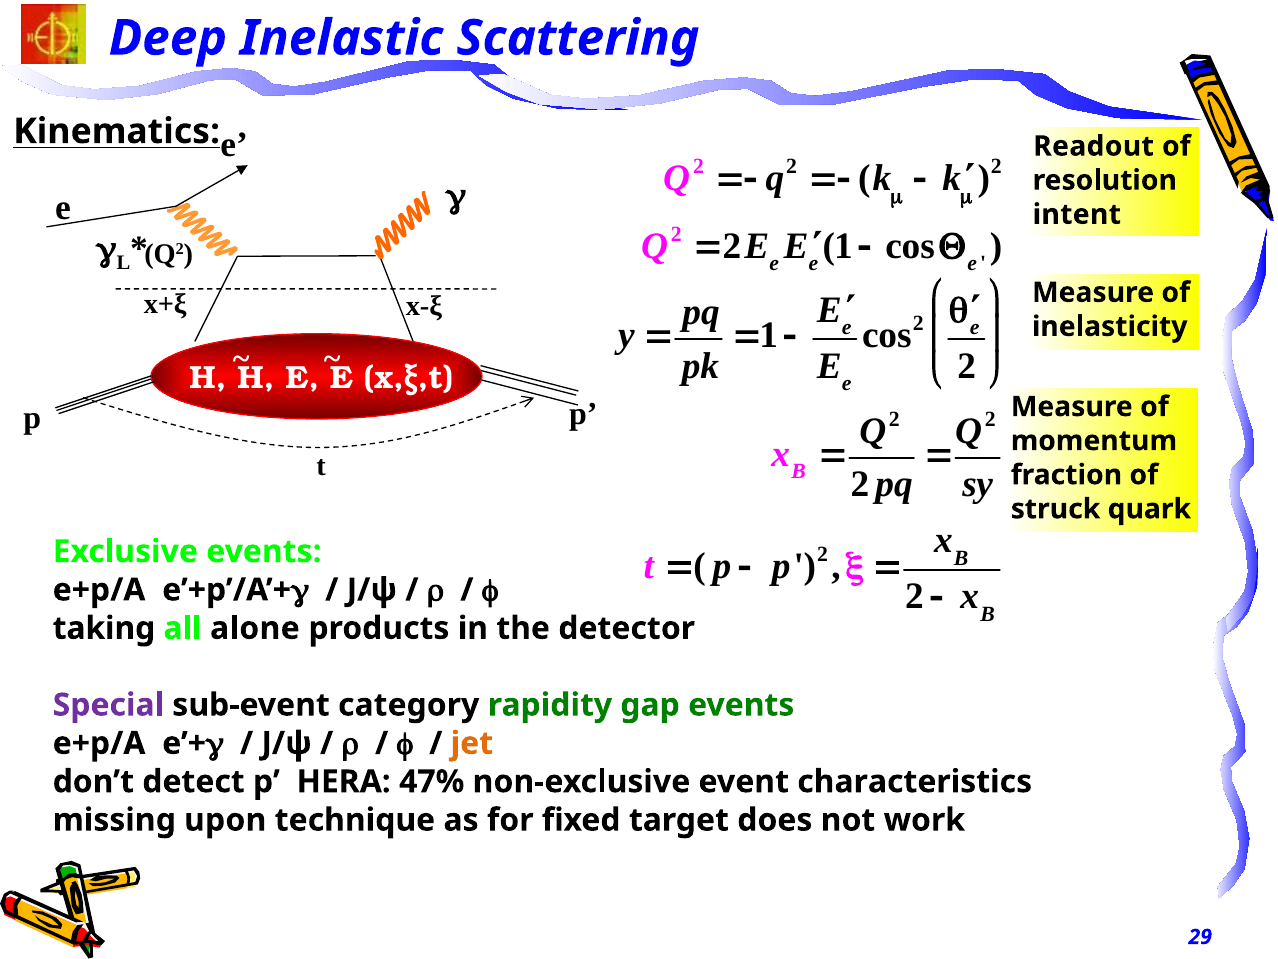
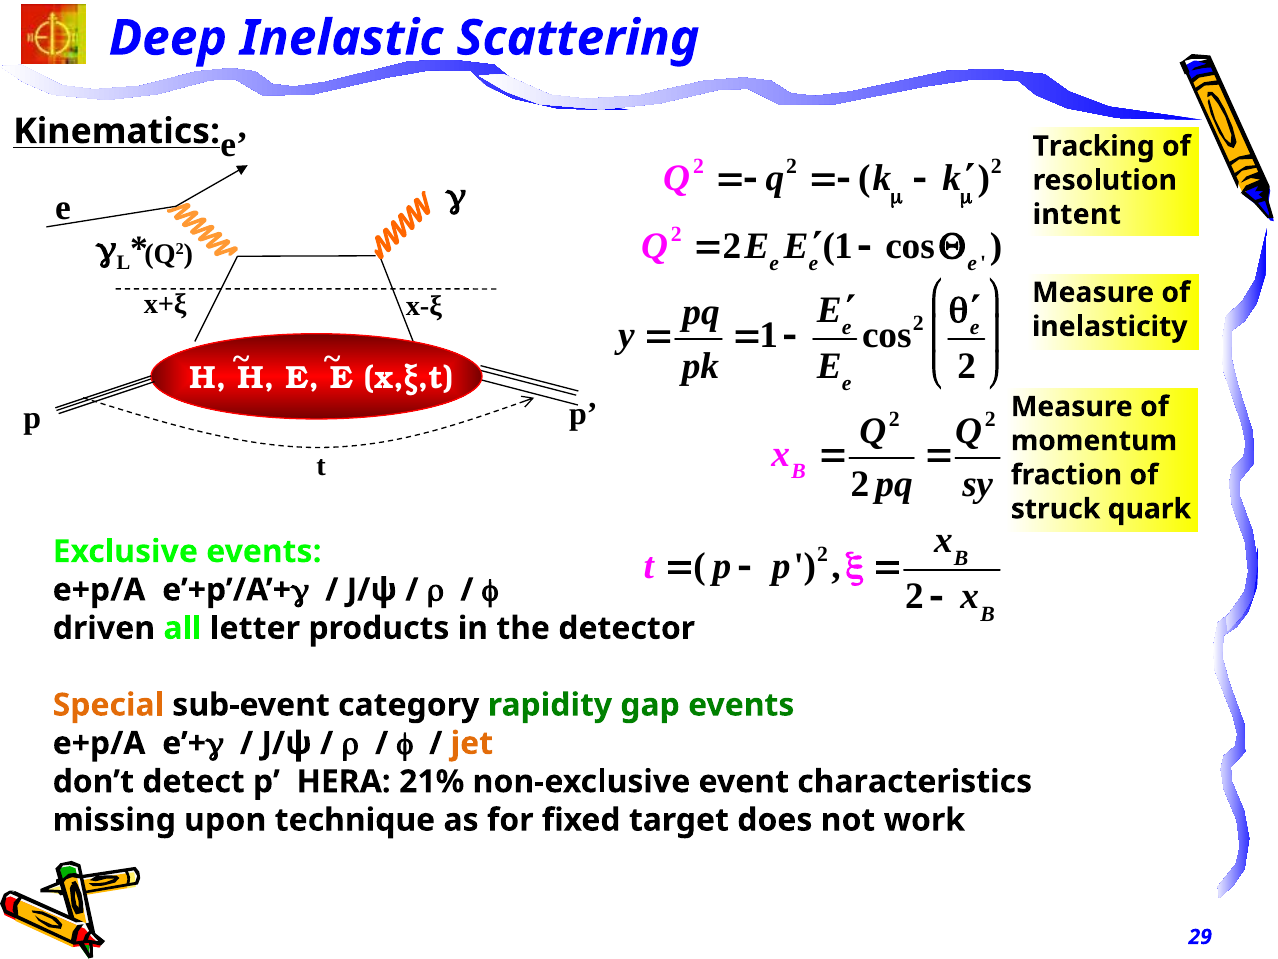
Readout: Readout -> Tracking (1094, 146)
taking: taking -> driven (104, 628)
alone: alone -> letter (255, 628)
Special colour: purple -> orange (108, 705)
47%: 47% -> 21% (432, 781)
